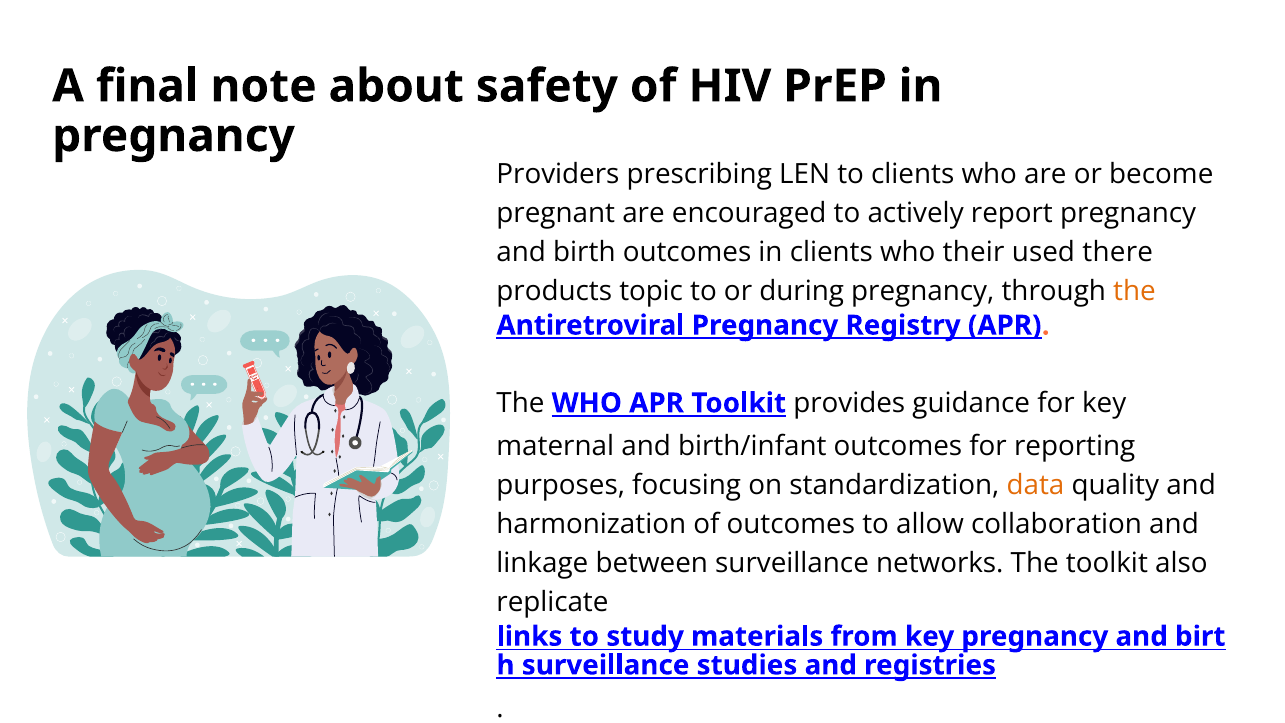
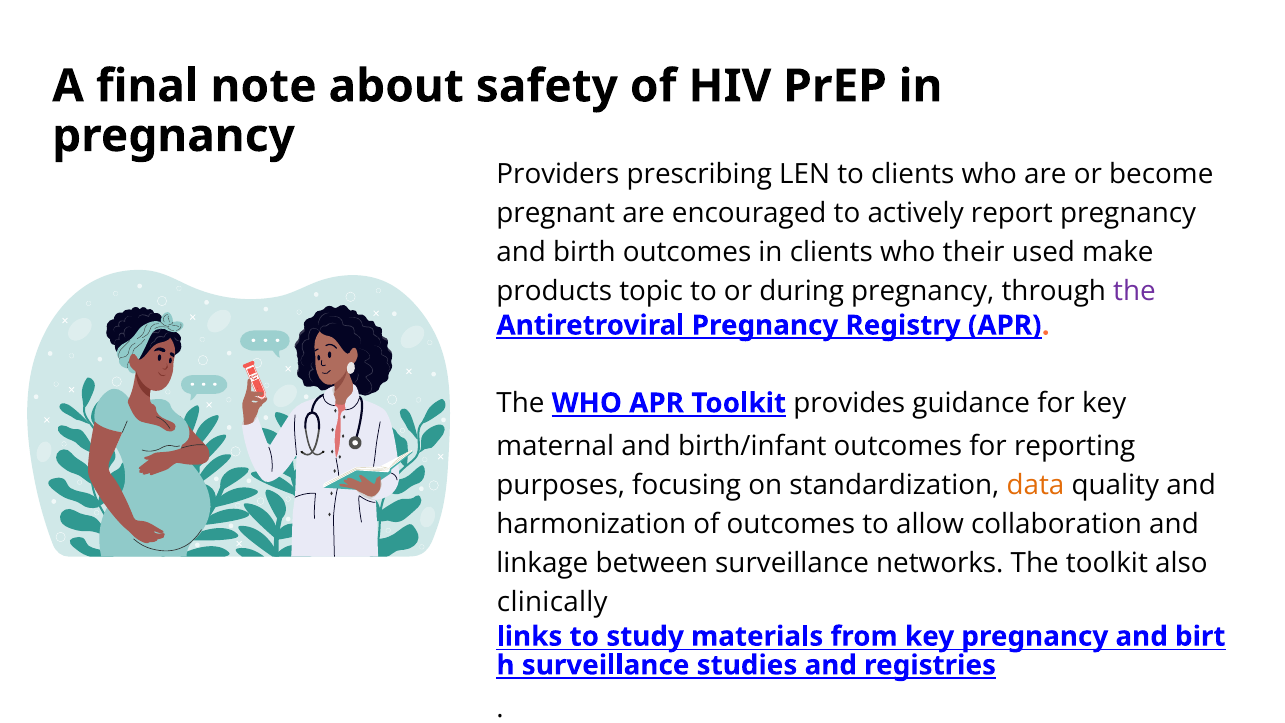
there: there -> make (1118, 252)
the colour: orange -> purple (1134, 291)
replicate: replicate -> clinically (552, 602)
